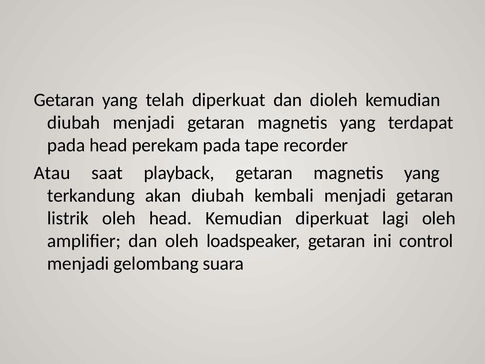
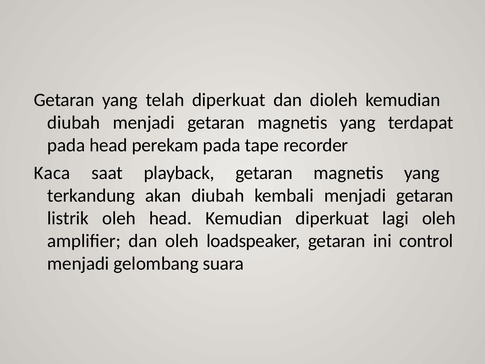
Atau: Atau -> Kaca (52, 173)
